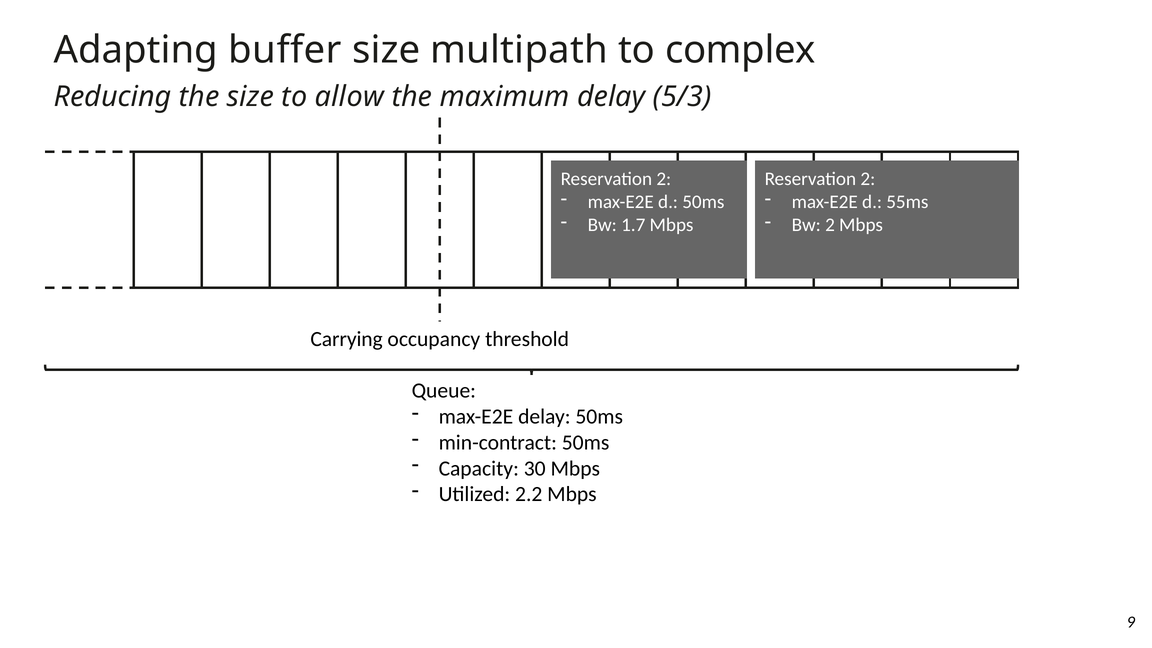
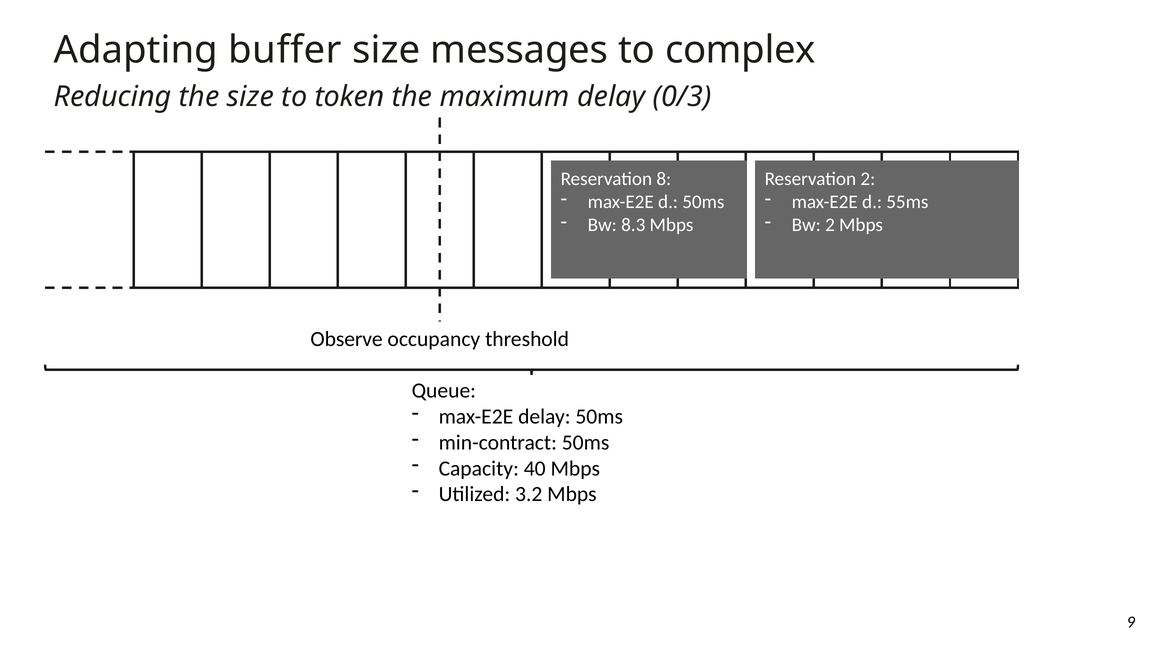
multipath: multipath -> messages (519, 50)
allow: allow -> token (350, 97)
5/3: 5/3 -> 0/3 (682, 97)
2: 2 -> 8 (664, 179)
1.7: 1.7 -> 8.3 (633, 225)
Carrying: Carrying -> Observe (347, 339)
30: 30 -> 40 (535, 468)
2.2: 2.2 -> 3.2 (529, 494)
